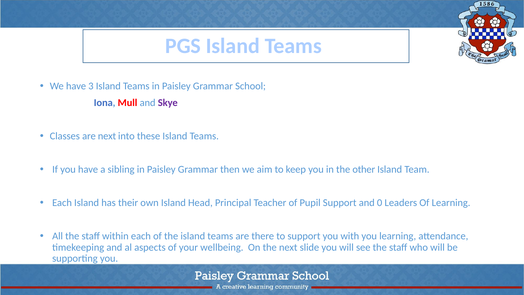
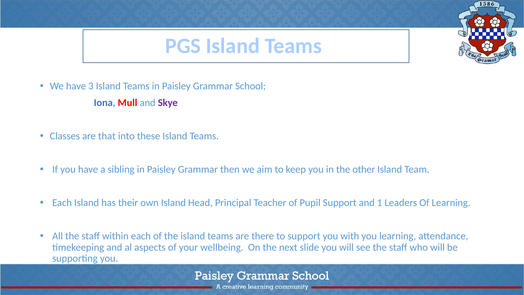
are next: next -> that (107, 136)
0: 0 -> 1 (380, 203)
